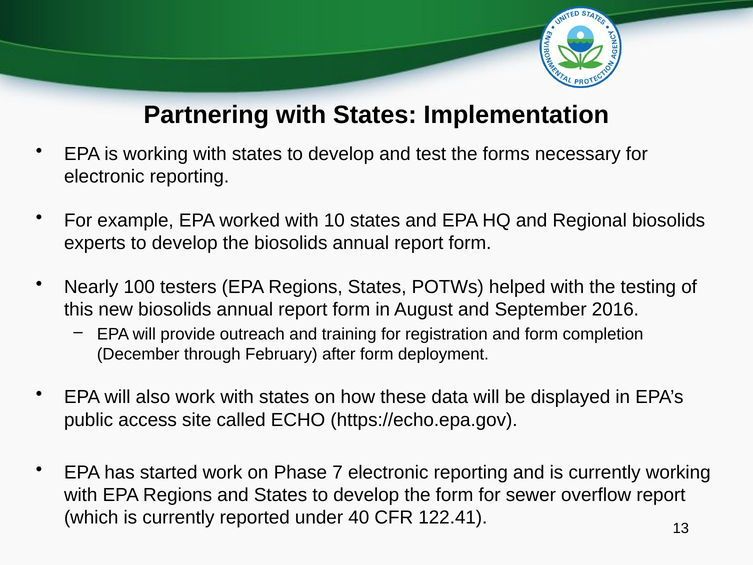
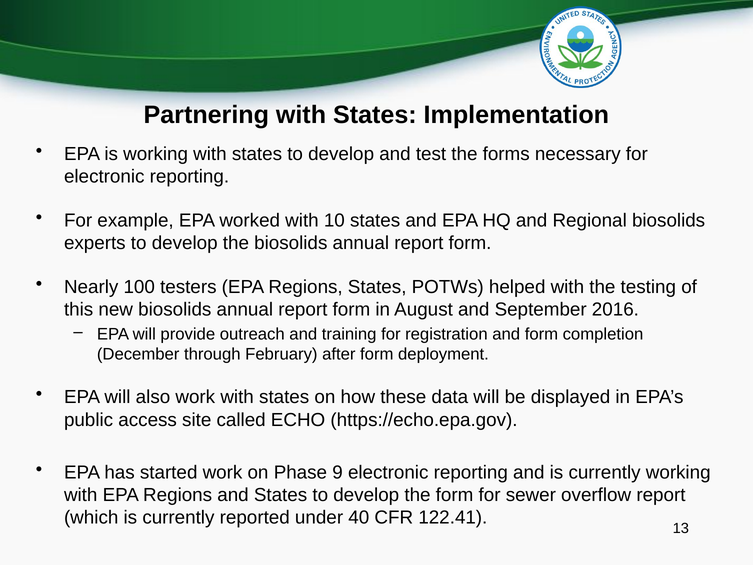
7: 7 -> 9 (338, 472)
